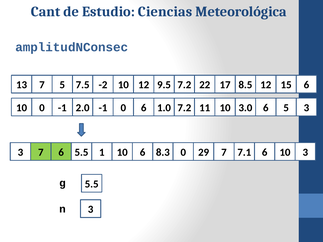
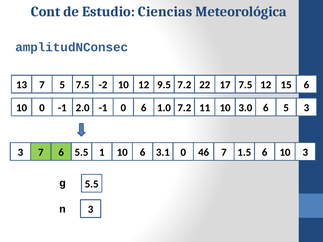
Cant: Cant -> Cont (46, 12)
17 8.5: 8.5 -> 7.5 (245, 85)
8.3: 8.3 -> 3.1 (163, 152)
29: 29 -> 46 (204, 152)
7.1: 7.1 -> 1.5 (244, 152)
